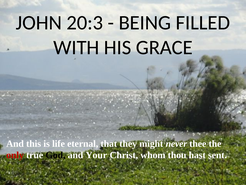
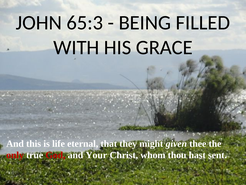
20:3: 20:3 -> 65:3 (85, 23)
never: never -> given (176, 143)
God colour: black -> red (55, 155)
